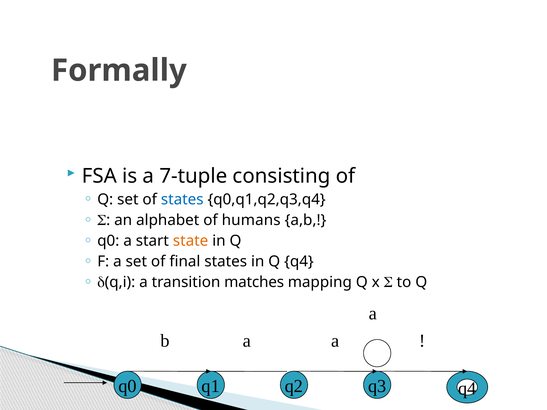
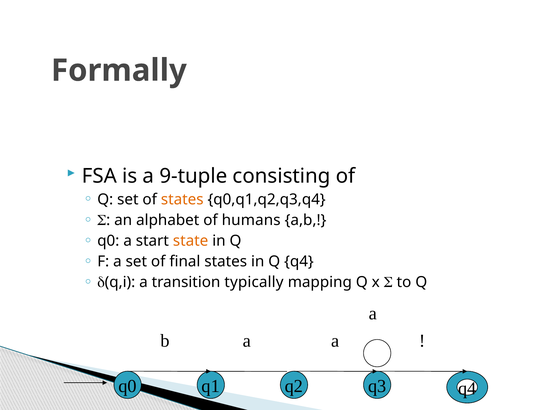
7-tuple: 7-tuple -> 9-tuple (193, 176)
states colour: blue -> orange (182, 200)
matches: matches -> typically (254, 282)
